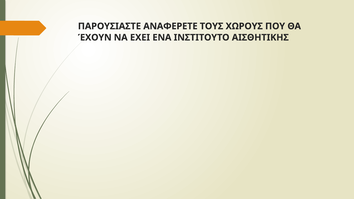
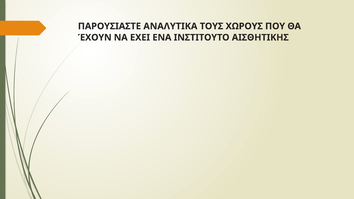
ΑΝΑΦΕΡΕΤΕ: ΑΝΑΦΕΡΕΤΕ -> ΑΝΑΛΥΤΙΚΑ (170, 26)
